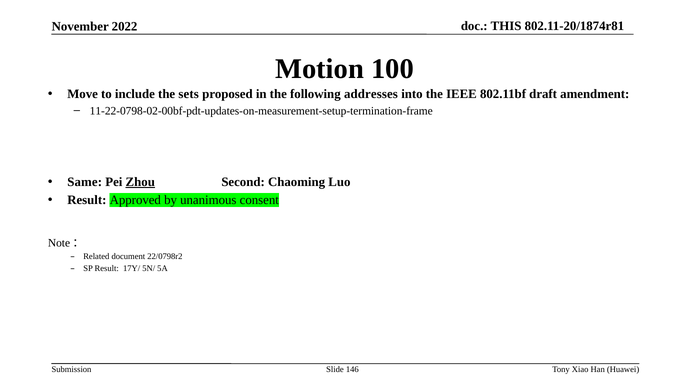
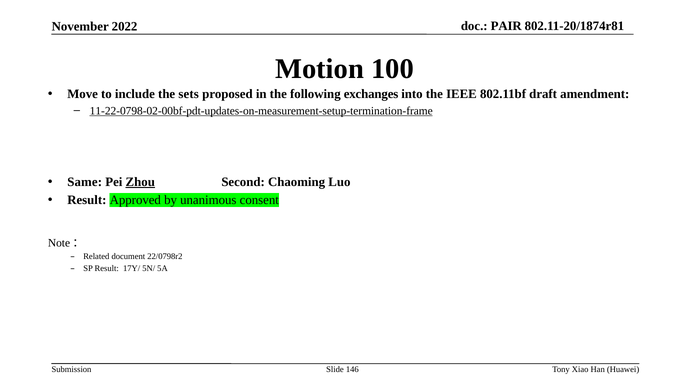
THIS: THIS -> PAIR (506, 26)
addresses: addresses -> exchanges (371, 94)
11-22-0798-02-00bf-pdt-updates-on-measurement-setup-termination-frame underline: none -> present (261, 111)
